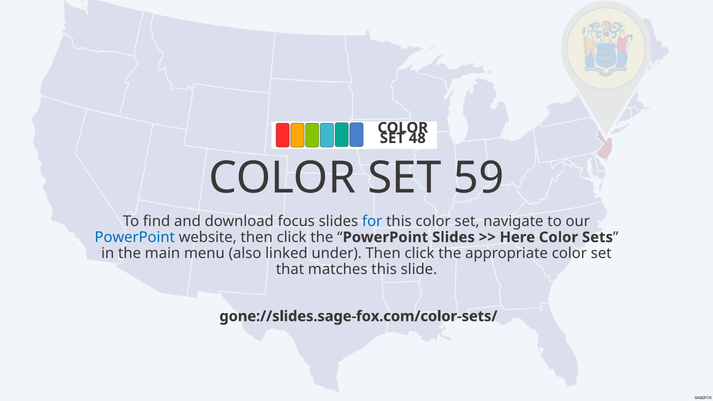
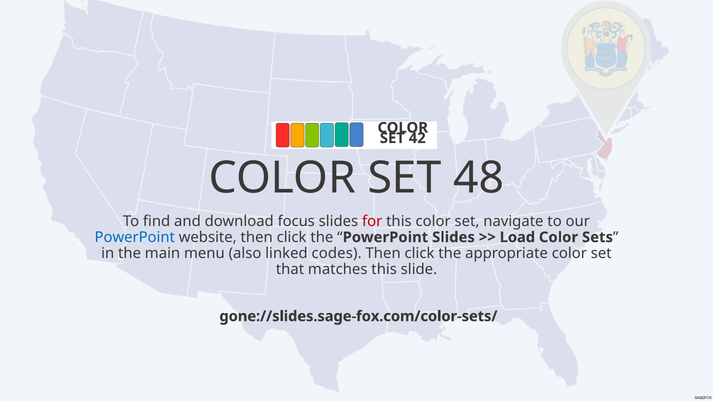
48: 48 -> 42 (417, 138)
59: 59 -> 48 (479, 178)
for colour: blue -> red (372, 221)
Here: Here -> Load (517, 237)
under: under -> codes (337, 253)
